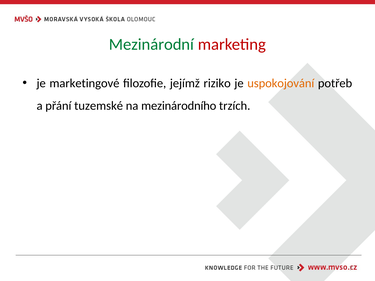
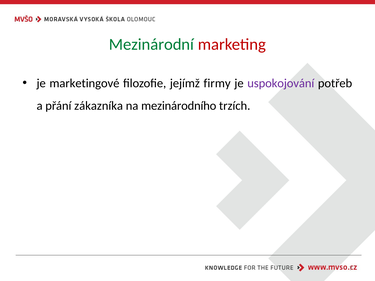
riziko: riziko -> firmy (217, 83)
uspokojování colour: orange -> purple (281, 83)
tuzemské: tuzemské -> zákazníka (99, 106)
